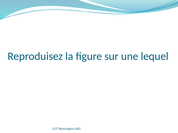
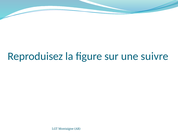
lequel: lequel -> suivre (155, 56)
